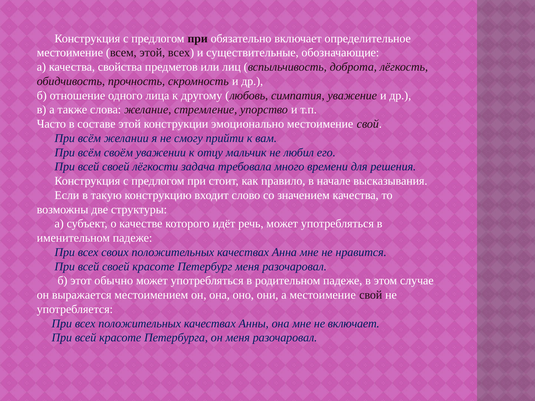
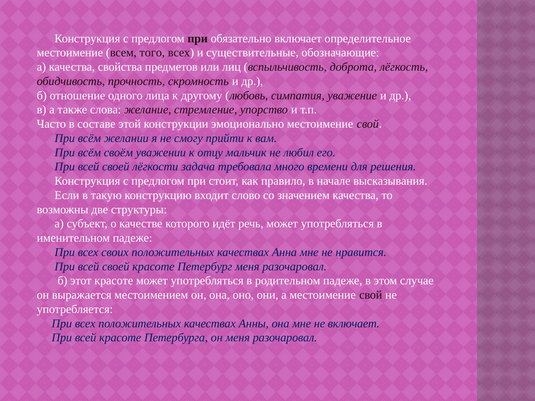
всем этой: этой -> того (152, 53)
этот обычно: обычно -> красоте (114, 281)
